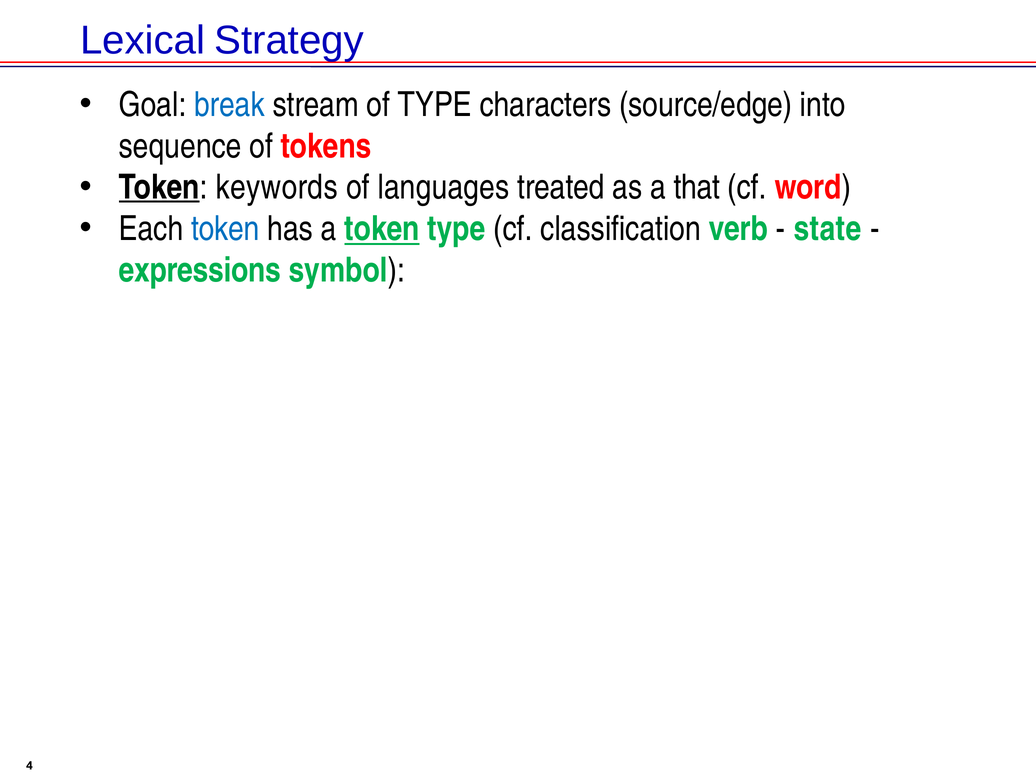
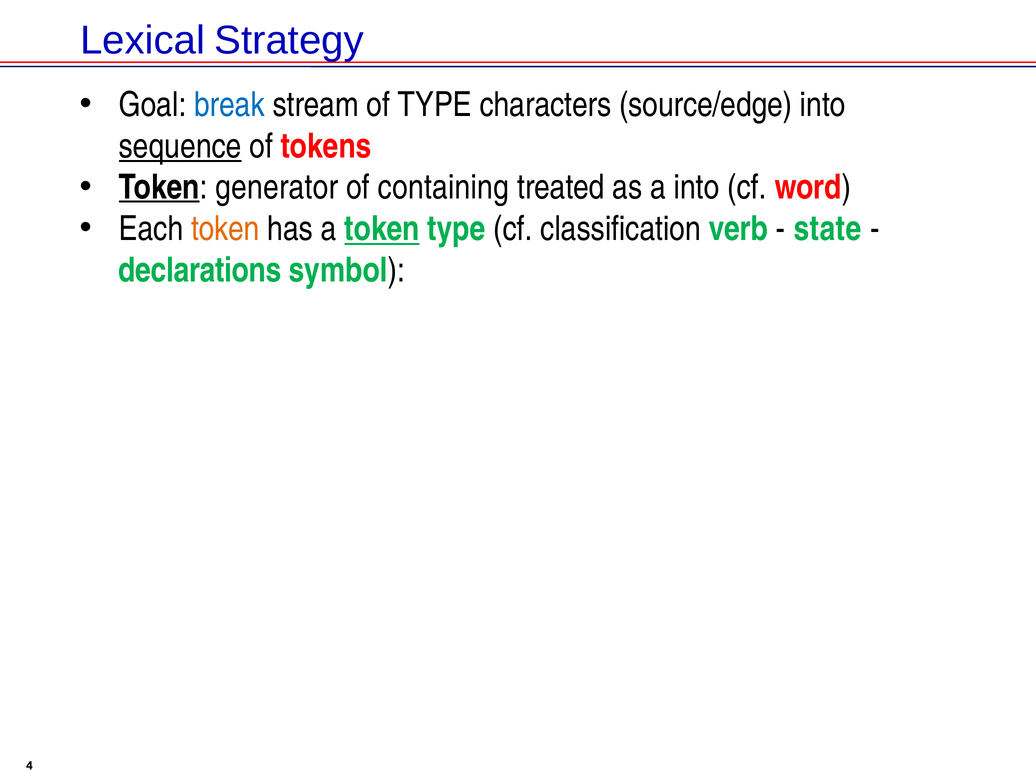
sequence underline: none -> present (180, 146)
keywords: keywords -> generator (277, 188)
languages: languages -> containing (443, 188)
a that: that -> into (697, 188)
token colour: blue -> orange (225, 229)
expressions: expressions -> declarations (200, 270)
